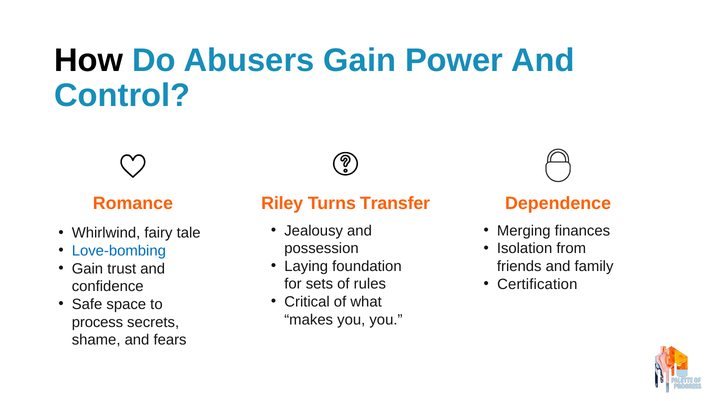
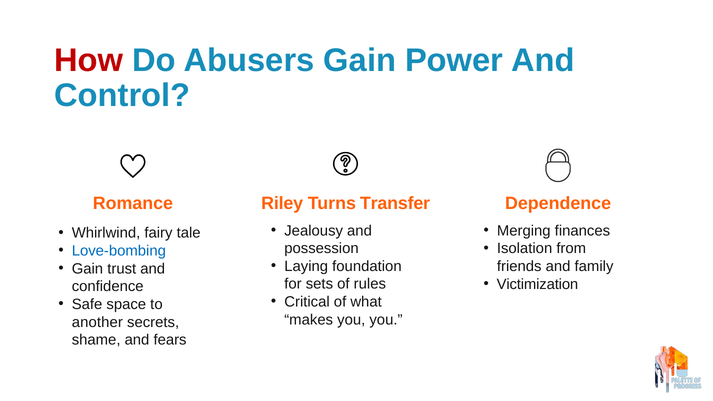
How colour: black -> red (89, 60)
Certification: Certification -> Victimization (537, 284)
process: process -> another (97, 322)
